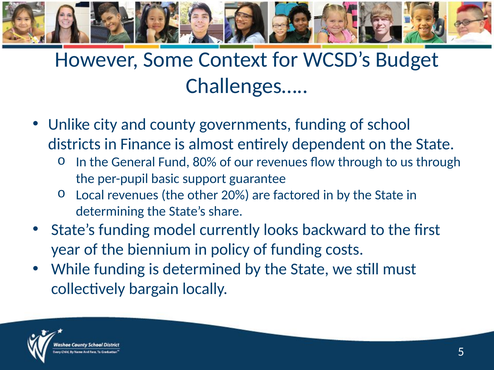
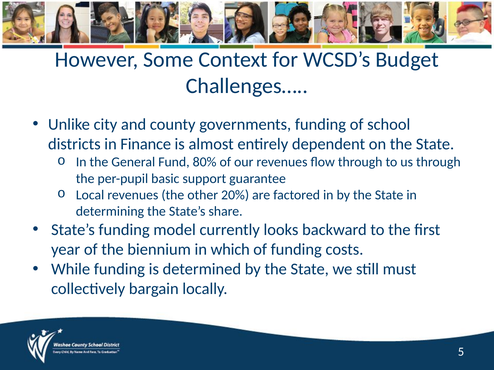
policy: policy -> which (230, 250)
